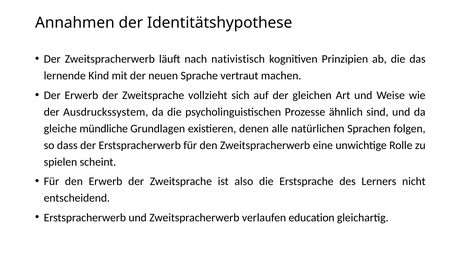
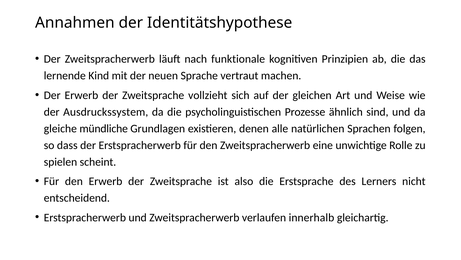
nativistisch: nativistisch -> funktionale (238, 59)
education: education -> innerhalb (311, 217)
